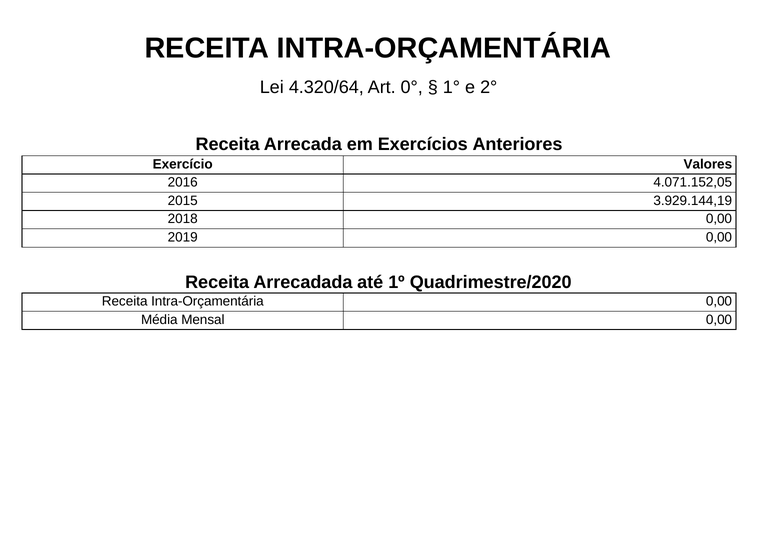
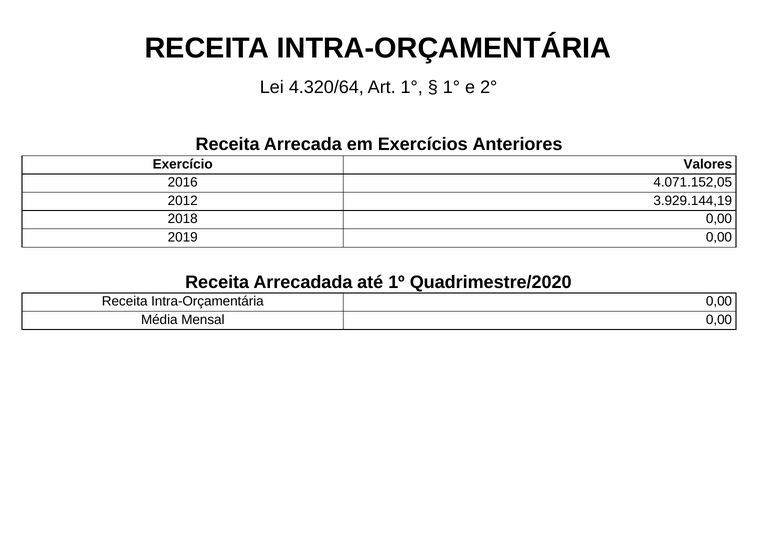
Art 0°: 0° -> 1° (412, 87)
2015: 2015 -> 2012 (183, 200)
